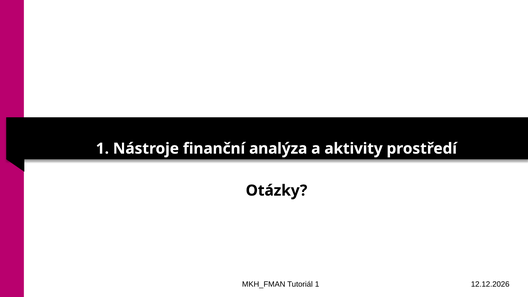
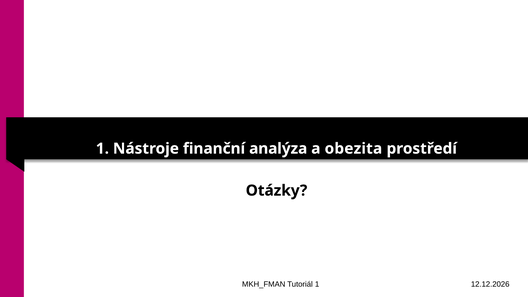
aktivity: aktivity -> obezita (353, 149)
